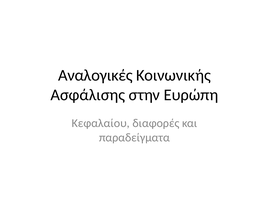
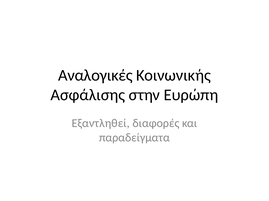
Κεφαλαίου: Κεφαλαίου -> Εξαντληθεί (101, 124)
